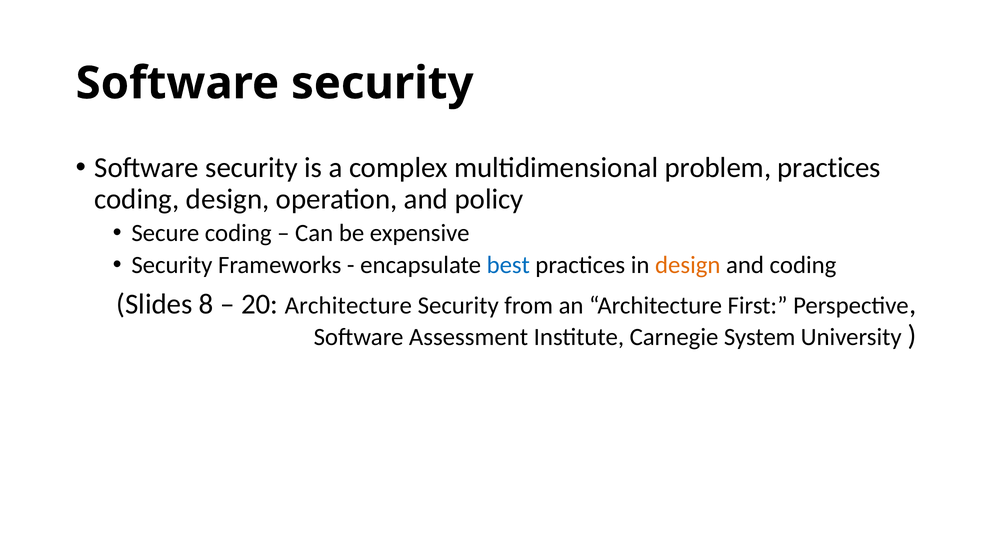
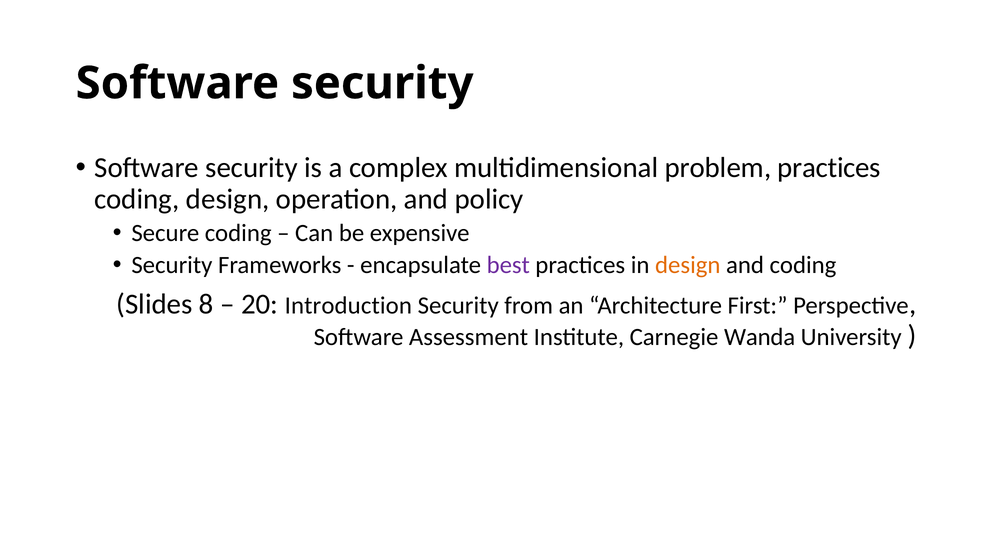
best colour: blue -> purple (508, 265)
20 Architecture: Architecture -> Introduction (348, 306)
System: System -> Wanda (760, 337)
